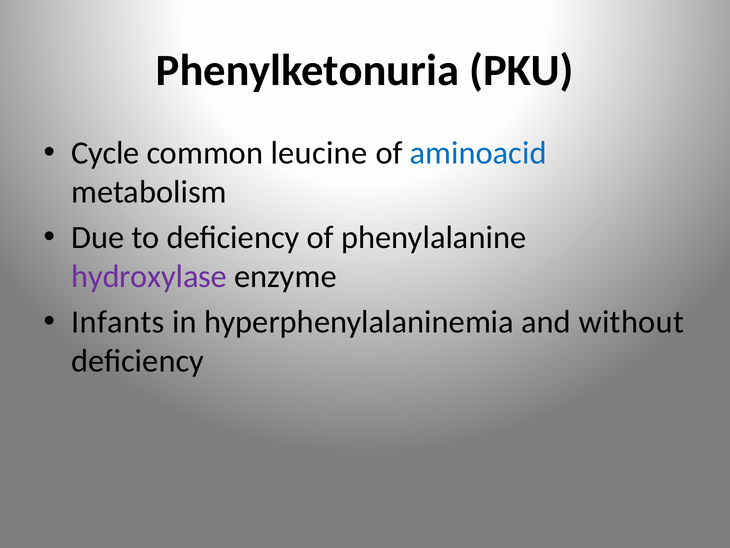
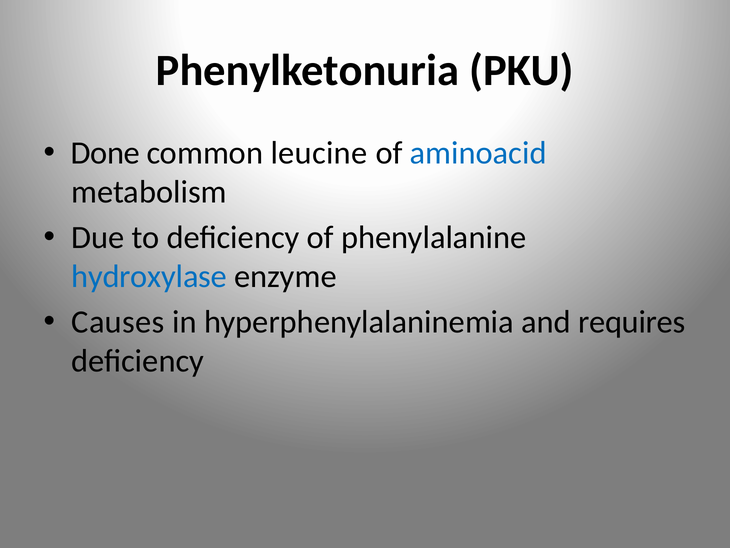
Cycle: Cycle -> Done (105, 153)
hydroxylase colour: purple -> blue (149, 276)
Infants: Infants -> Causes (118, 322)
without: without -> requires (632, 322)
